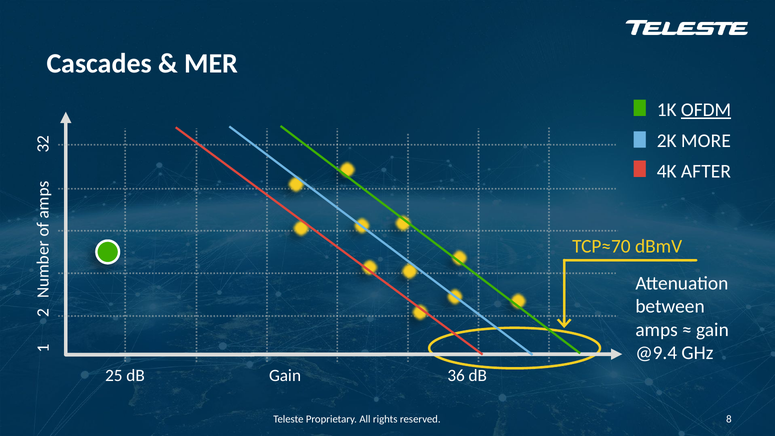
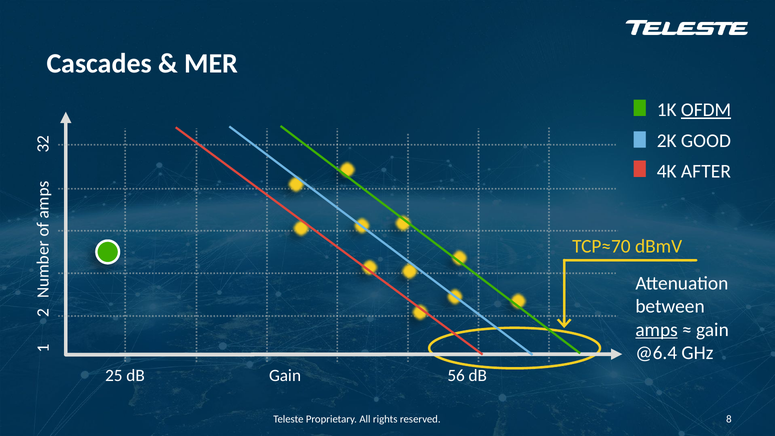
MORE: MORE -> GOOD (706, 141)
amps underline: none -> present (657, 330)
@9.4: @9.4 -> @6.4 (656, 353)
36: 36 -> 56 (456, 376)
